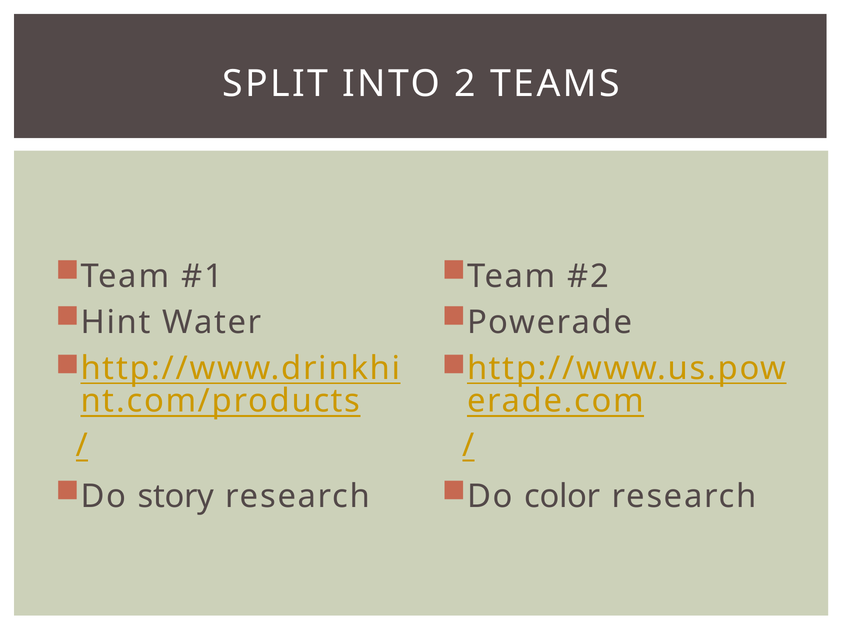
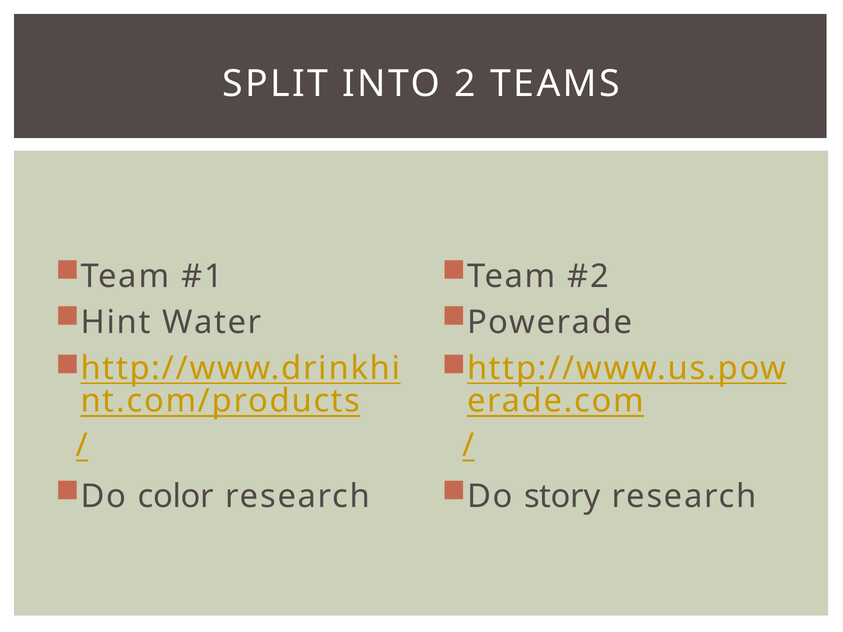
story: story -> color (176, 497)
color: color -> story (562, 497)
